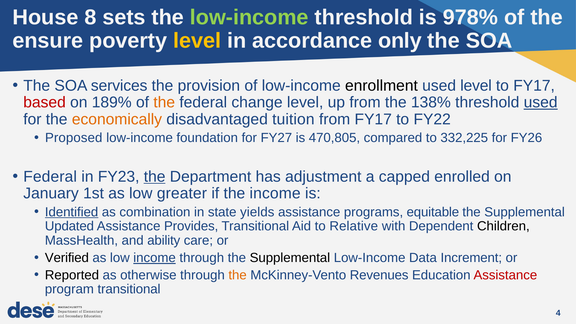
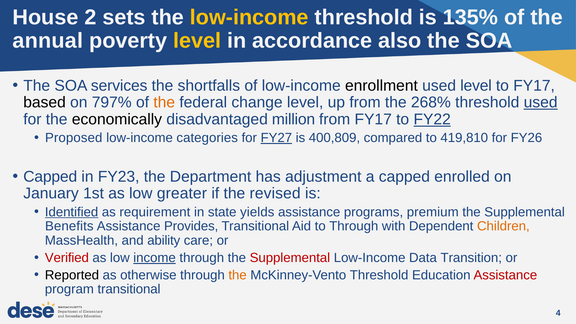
8: 8 -> 2 (90, 17)
low-income colour: light green -> yellow (249, 17)
978%: 978% -> 135% (470, 17)
ensure: ensure -> annual (48, 41)
only: only -> also (400, 41)
provision: provision -> shortfalls (209, 86)
based colour: red -> black (45, 102)
189%: 189% -> 797% (112, 102)
138%: 138% -> 268% (431, 102)
economically colour: orange -> black (117, 119)
tuition: tuition -> million (294, 119)
FY22 underline: none -> present (432, 119)
foundation: foundation -> categories (207, 138)
FY27 underline: none -> present (276, 138)
470,805: 470,805 -> 400,809 (334, 138)
332,225: 332,225 -> 419,810 (464, 138)
Federal: Federal -> Capped (50, 177)
the underline: present -> none (155, 177)
the income: income -> revised (275, 193)
combination: combination -> requirement (155, 212)
equitable: equitable -> premium (433, 212)
Updated: Updated -> Benefits (69, 226)
to Relative: Relative -> Through (354, 226)
Children colour: black -> orange (503, 226)
Verified colour: black -> red (67, 258)
Supplemental colour: black -> red (290, 258)
Increment: Increment -> Transition (471, 258)
McKinney-Vento Revenues: Revenues -> Threshold (379, 275)
